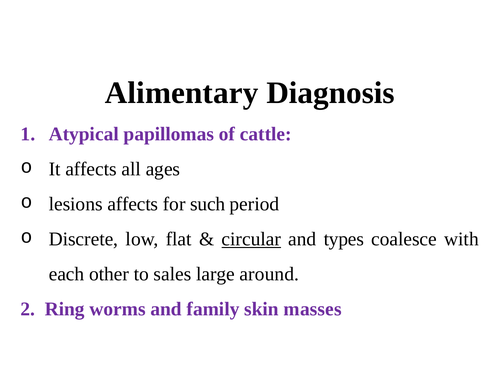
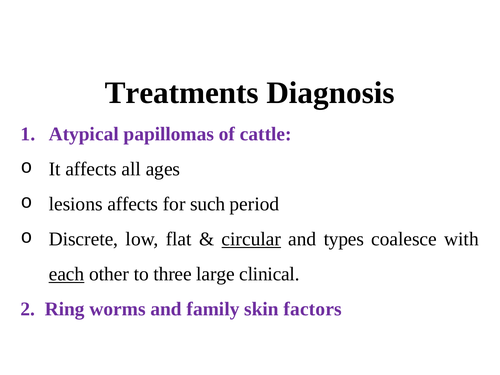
Alimentary: Alimentary -> Treatments (182, 93)
each underline: none -> present (67, 274)
sales: sales -> three (173, 274)
around: around -> clinical (269, 274)
masses: masses -> factors (313, 309)
